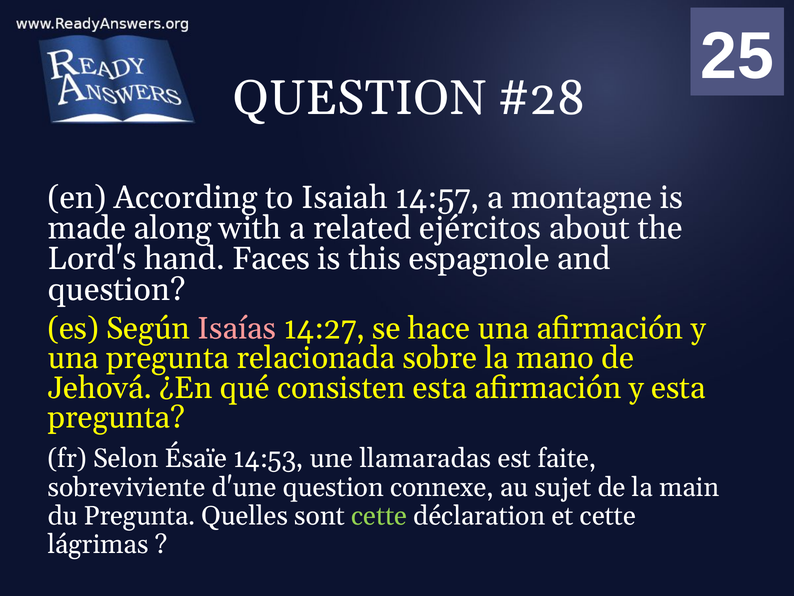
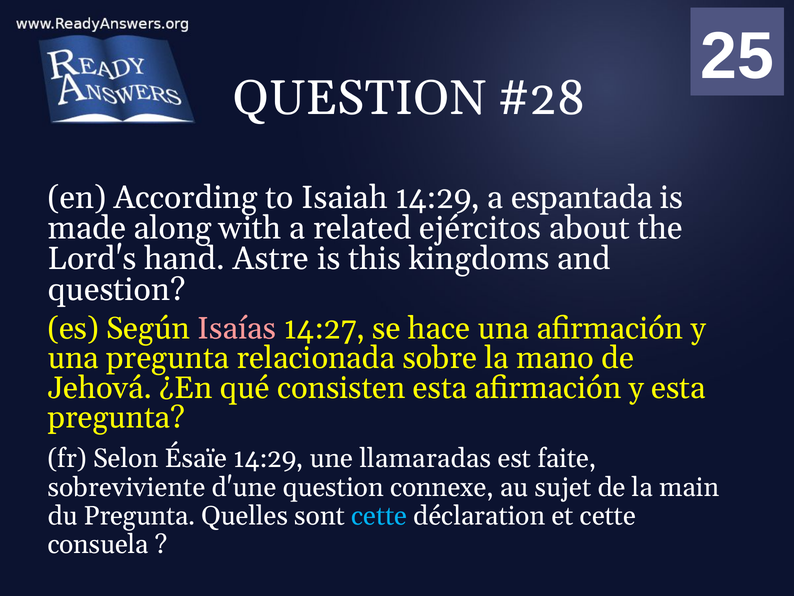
Isaiah 14:57: 14:57 -> 14:29 (438, 197)
montagne: montagne -> espantada (582, 197)
Faces: Faces -> Astre (271, 259)
espagnole: espagnole -> kingdoms (479, 259)
Ésaïe 14:53: 14:53 -> 14:29 (269, 458)
cette colour: light green -> light blue (379, 515)
lágrimas: lágrimas -> consuela (98, 544)
